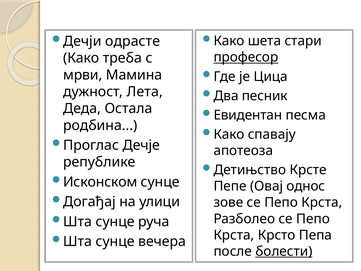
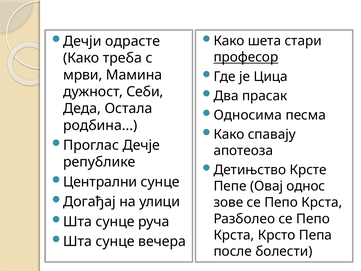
Лета: Лета -> Себи (145, 92)
песник: песник -> прасак (265, 96)
Евидентан: Евидентан -> Односима (248, 115)
Исконском: Исконском -> Централни (100, 182)
болести underline: present -> none (284, 251)
